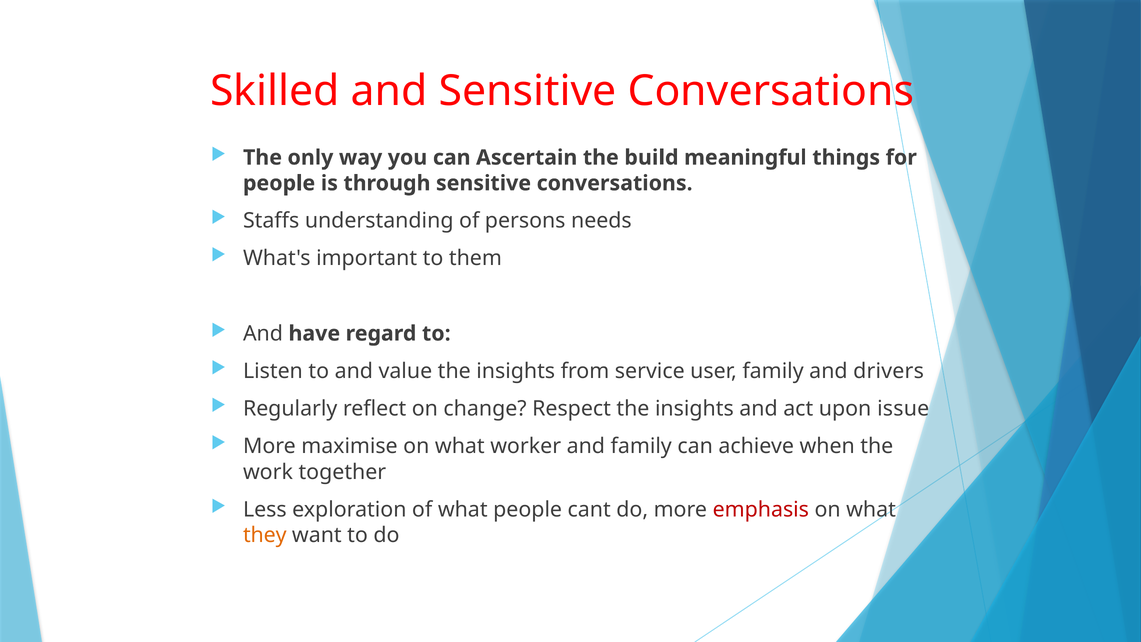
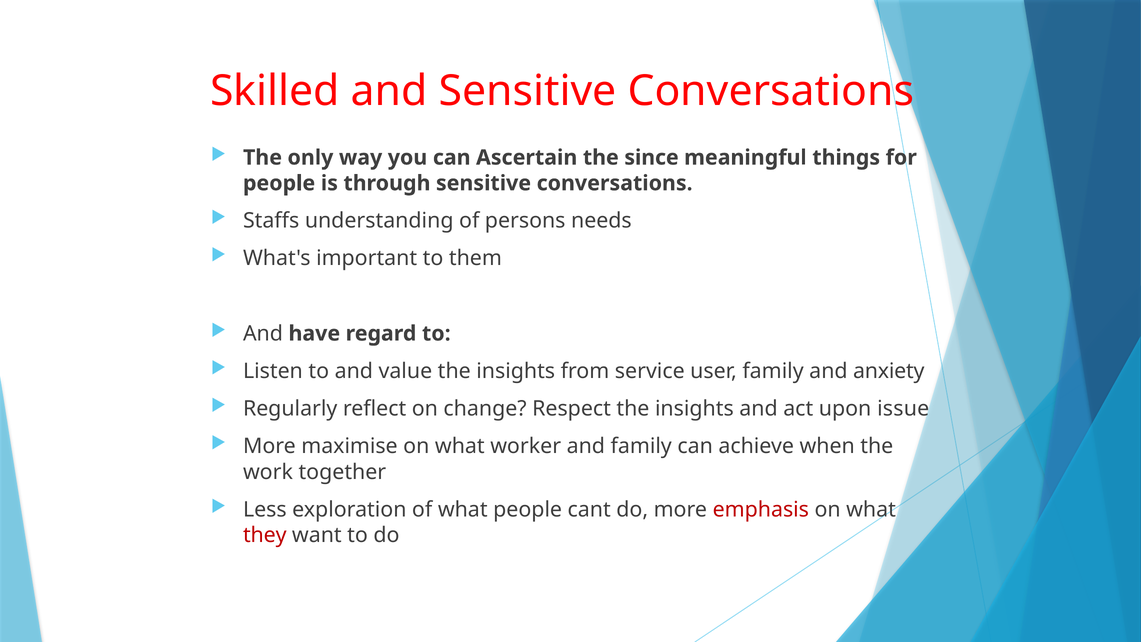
build: build -> since (652, 158)
drivers: drivers -> anxiety (889, 371)
they colour: orange -> red (265, 535)
